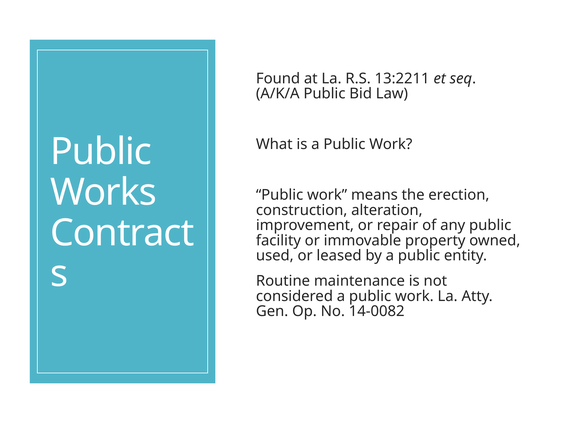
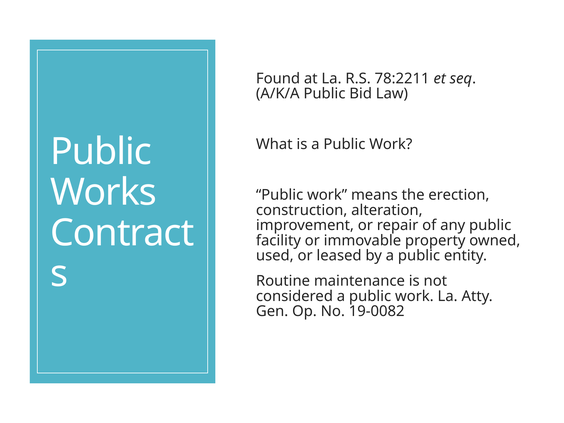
13:2211: 13:2211 -> 78:2211 (402, 78)
14-0082: 14-0082 -> 19-0082 (377, 311)
